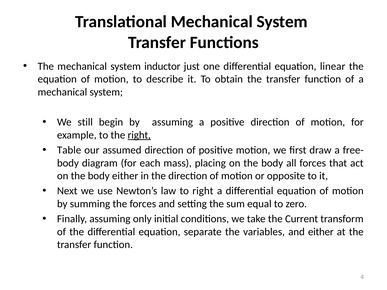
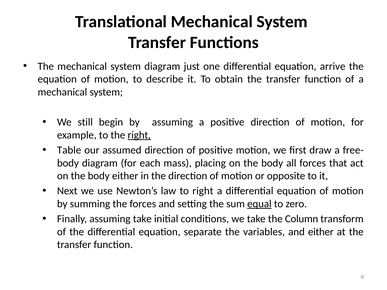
system inductor: inductor -> diagram (162, 66)
linear: linear -> arrive (333, 66)
equal underline: none -> present (259, 204)
assuming only: only -> take (142, 219)
Current: Current -> Column (302, 219)
